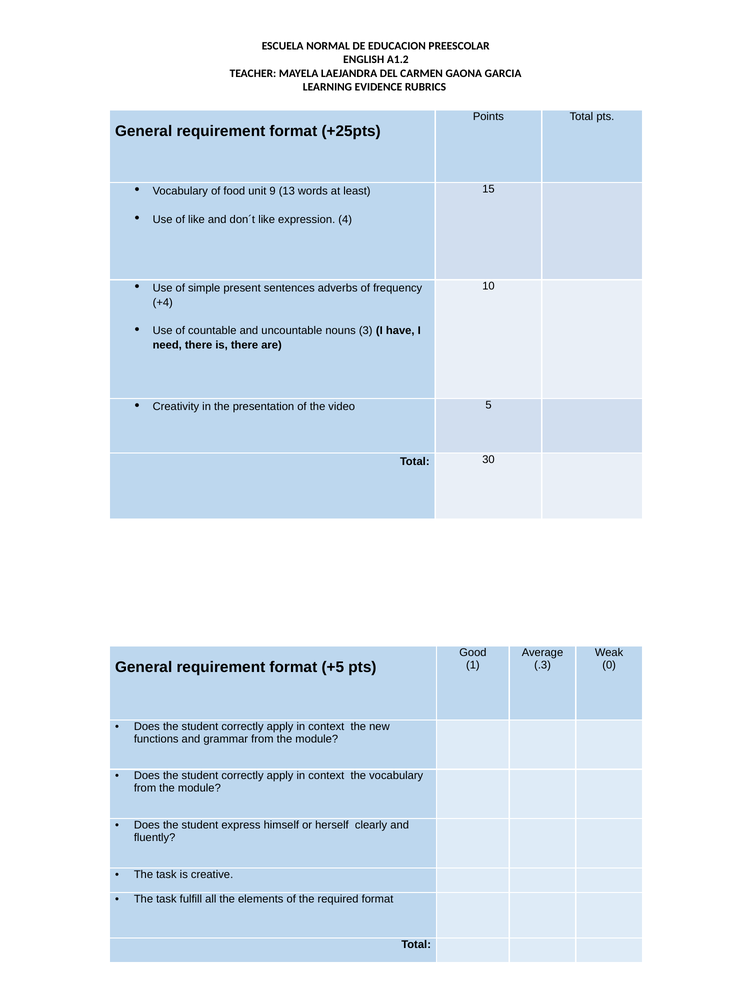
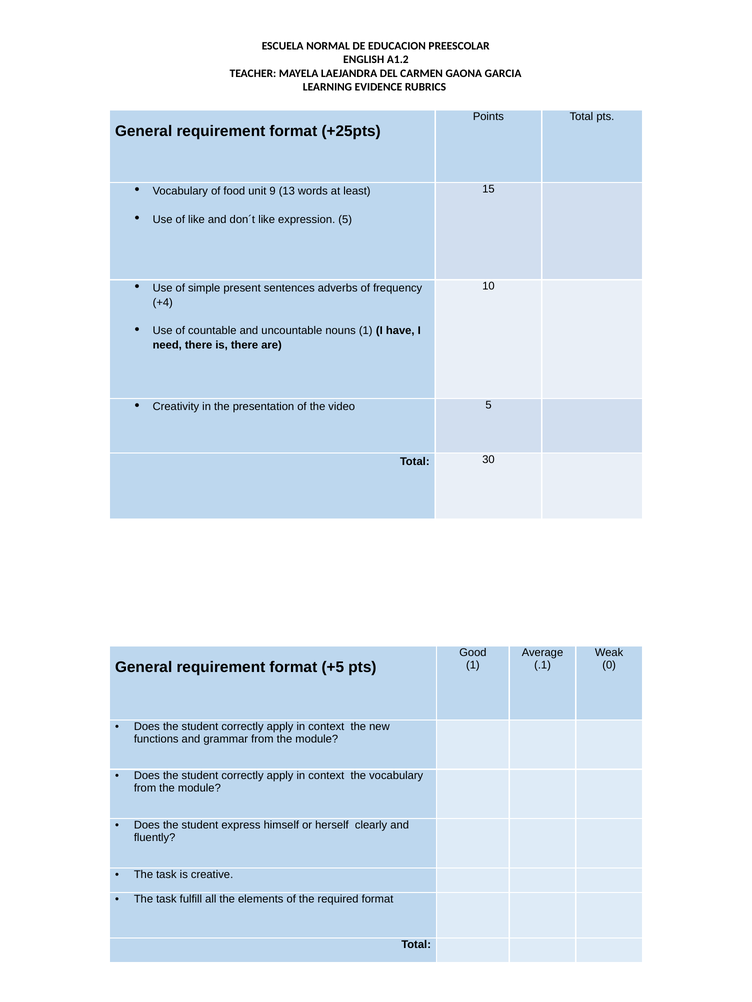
expression 4: 4 -> 5 (345, 219)
nouns 3: 3 -> 1 (366, 331)
.3: .3 -> .1 (543, 665)
